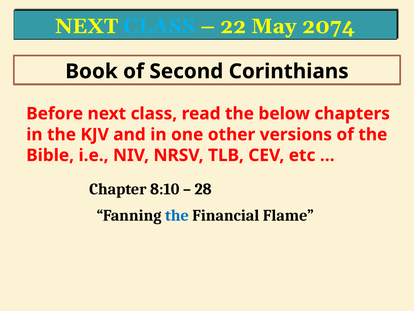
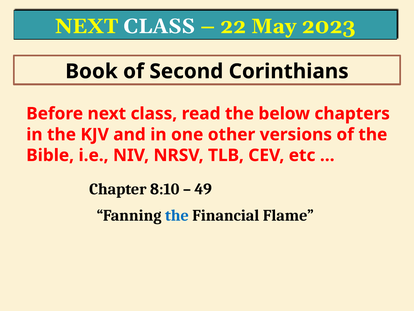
CLASS colour: light blue -> white (159, 26)
2074: 2074 -> 2023 (329, 26)
28: 28 -> 49 (203, 189)
